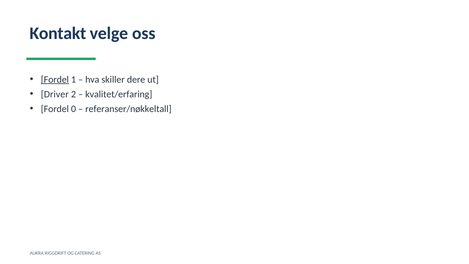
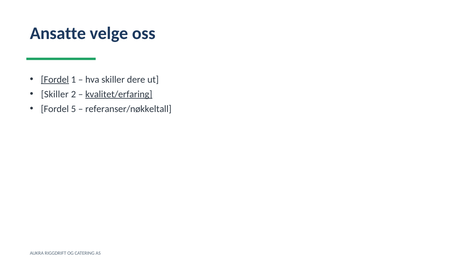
Kontakt: Kontakt -> Ansatte (58, 33)
Driver: Driver -> Skiller (55, 94)
kvalitet/erfaring underline: none -> present (119, 94)
0: 0 -> 5 (74, 109)
